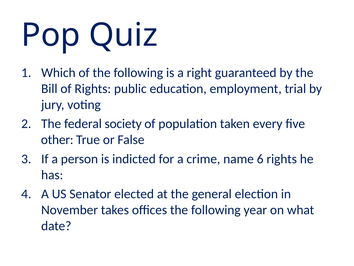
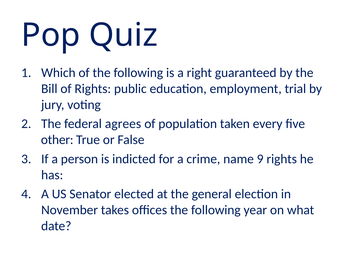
society: society -> agrees (123, 124)
6: 6 -> 9 (260, 159)
